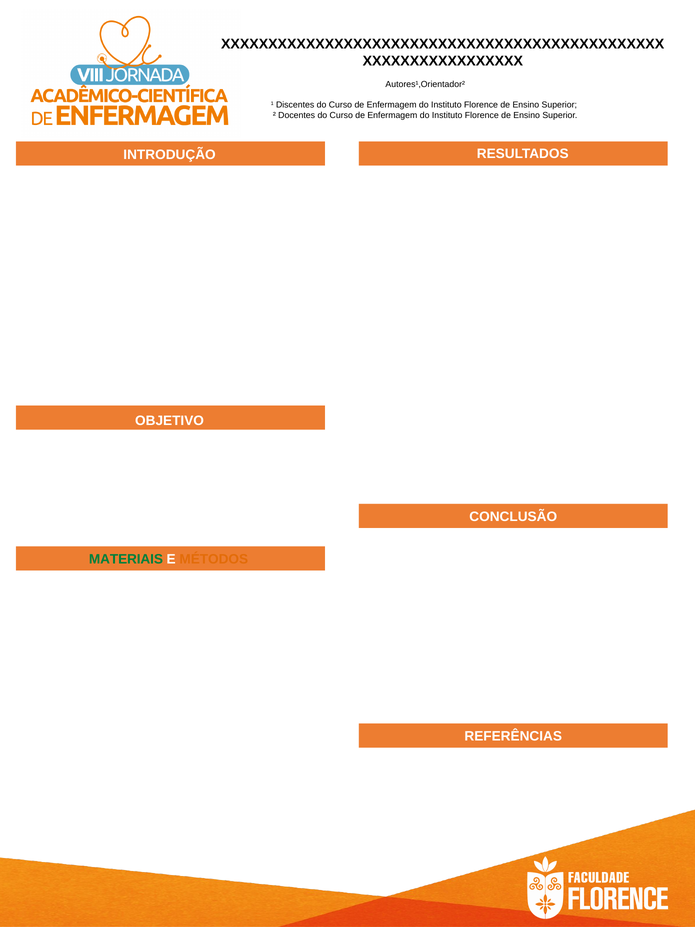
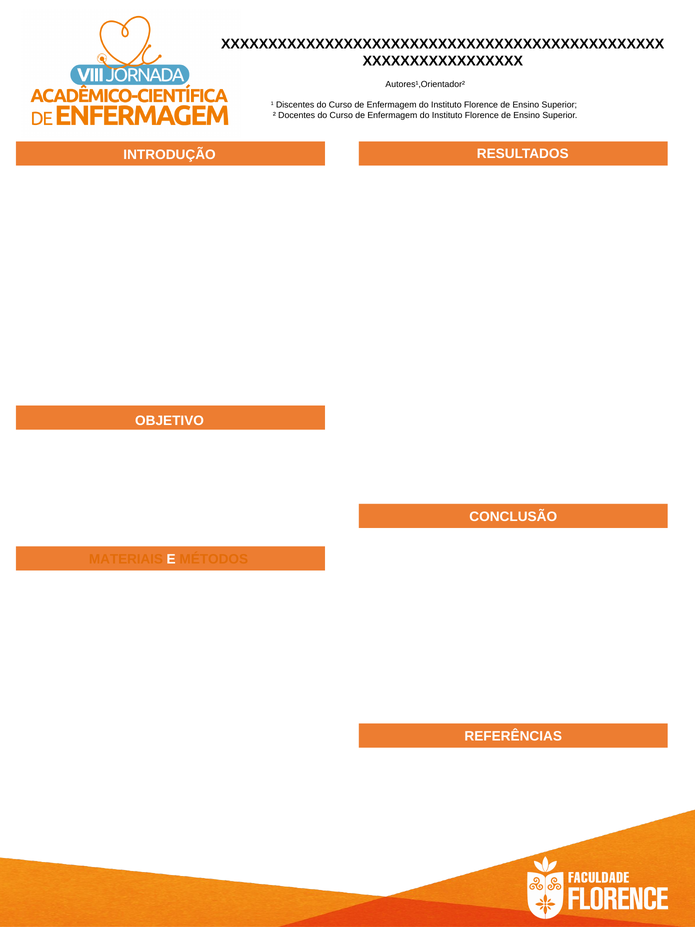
MATERIAIS colour: green -> orange (126, 559)
